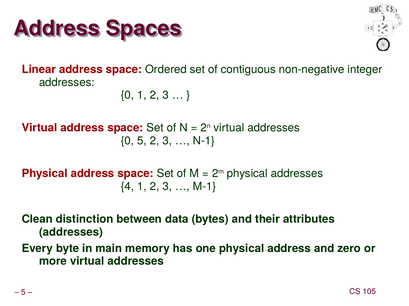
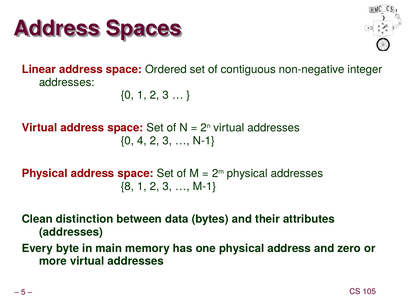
0 5: 5 -> 4 (142, 141)
4: 4 -> 8 (127, 187)
